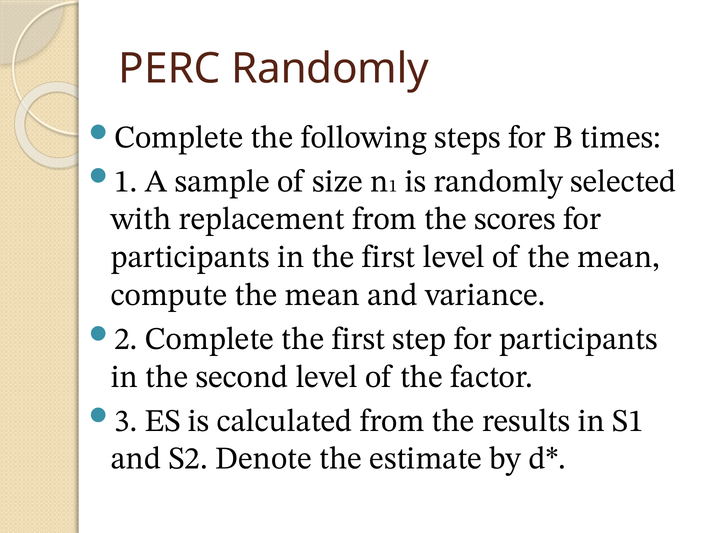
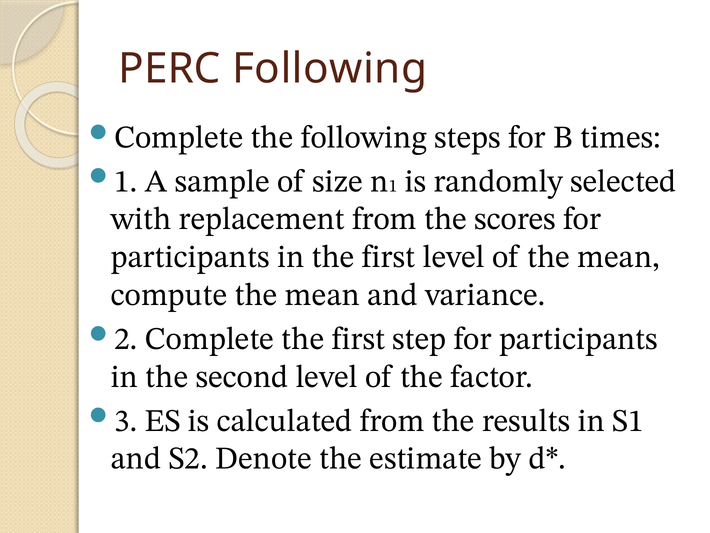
PERC Randomly: Randomly -> Following (330, 69)
